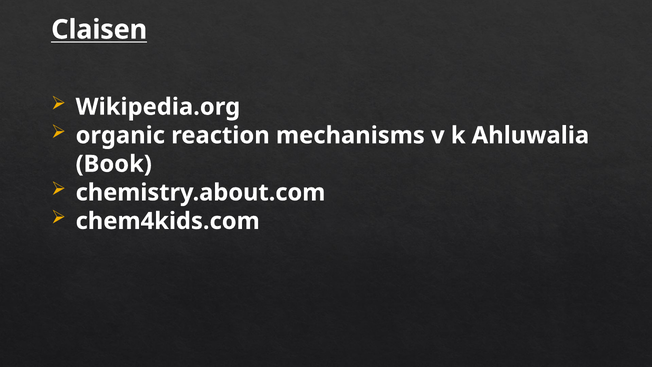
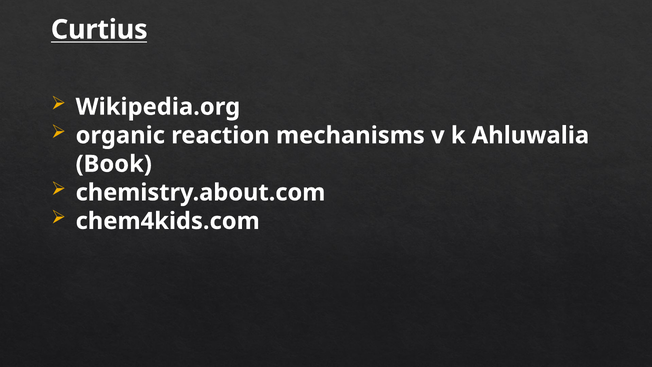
Claisen: Claisen -> Curtius (99, 30)
